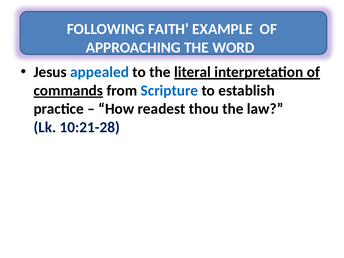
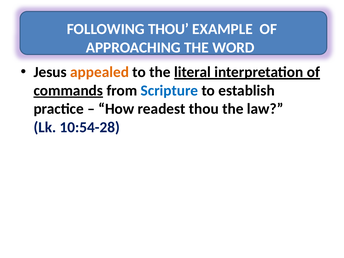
FOLLOWING FAITH: FAITH -> THOU (168, 29)
appealed colour: blue -> orange (100, 72)
10:21-28: 10:21-28 -> 10:54-28 (90, 127)
